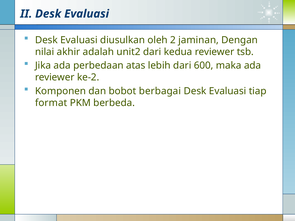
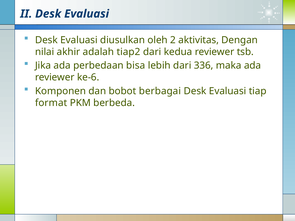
jaminan: jaminan -> aktivitas (199, 40)
unit2: unit2 -> tiap2 (129, 52)
atas: atas -> bisa (136, 66)
600: 600 -> 336 (204, 66)
ke-2: ke-2 -> ke-6 (88, 77)
